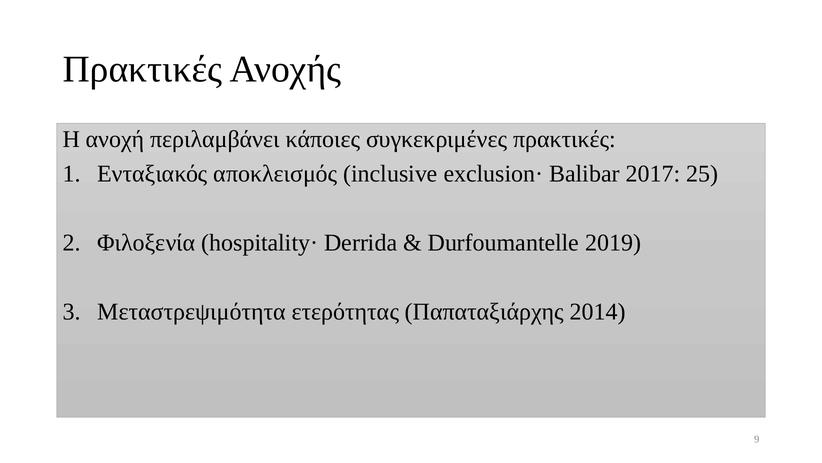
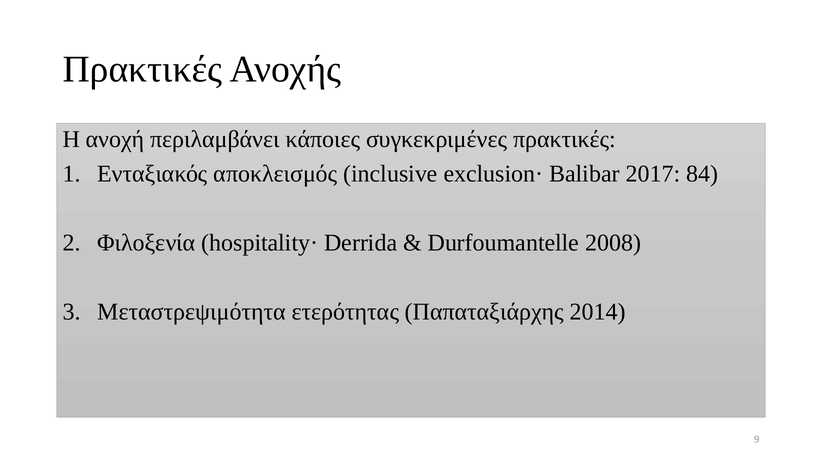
25: 25 -> 84 (702, 173)
2019: 2019 -> 2008 (613, 242)
